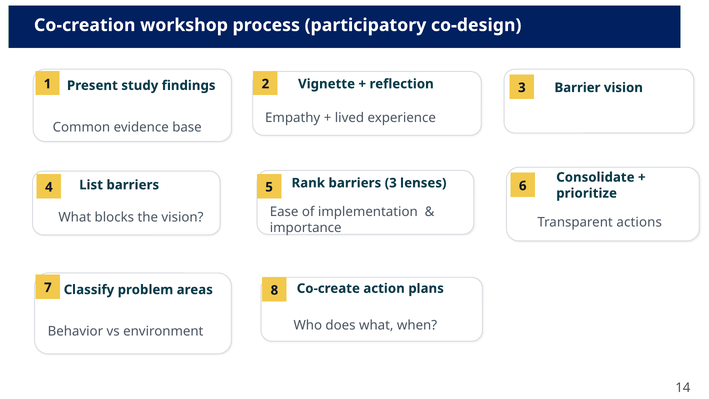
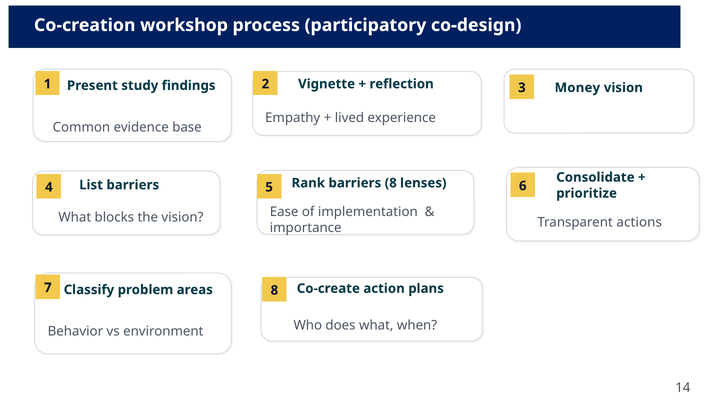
Barrier: Barrier -> Money (577, 88)
barriers 3: 3 -> 8 (391, 183)
